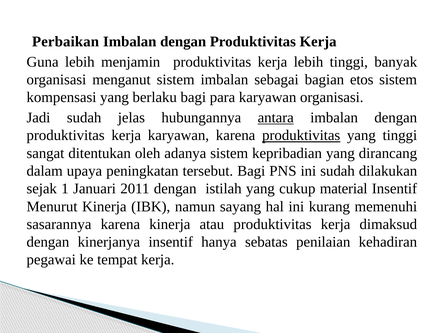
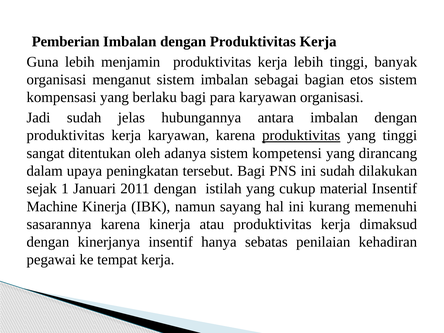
Perbaikan: Perbaikan -> Pemberian (66, 42)
antara underline: present -> none (276, 118)
kepribadian: kepribadian -> kompetensi (287, 153)
Menurut: Menurut -> Machine (52, 206)
